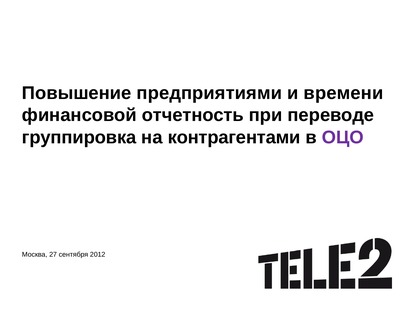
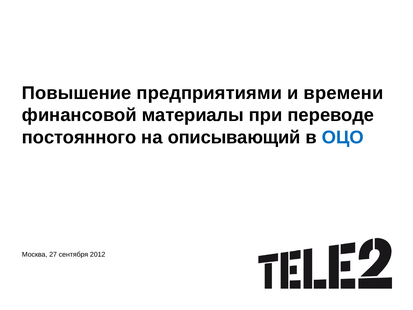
отчетность: отчетность -> материалы (193, 115)
группировка: группировка -> постоянного (79, 137)
контрагентами: контрагентами -> описывающий (234, 137)
ОЦО colour: purple -> blue (343, 137)
